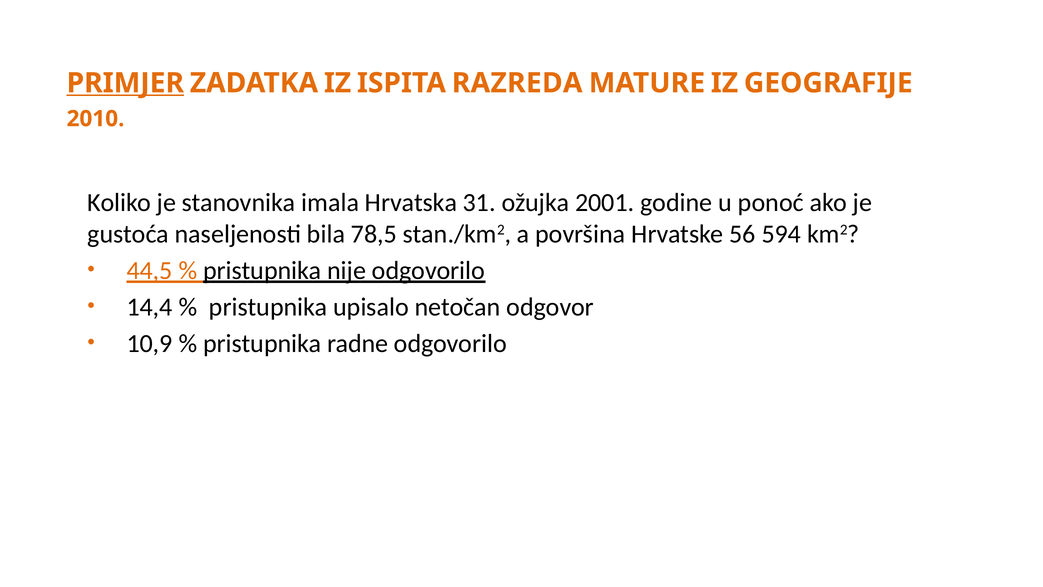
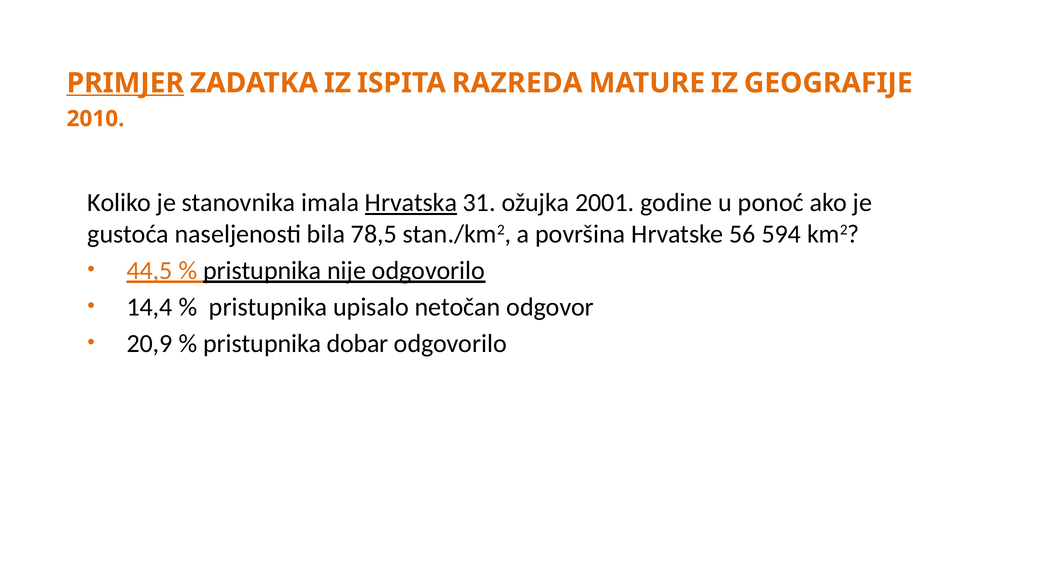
Hrvatska underline: none -> present (411, 203)
10,9: 10,9 -> 20,9 (150, 343)
radne: radne -> dobar (358, 343)
